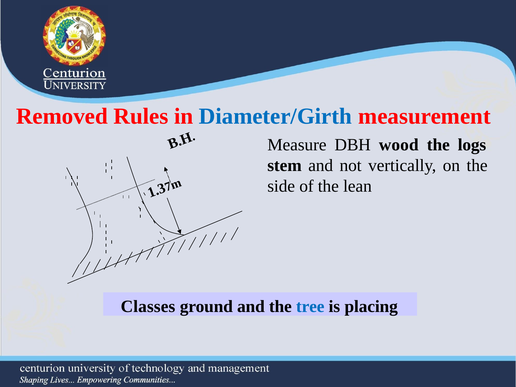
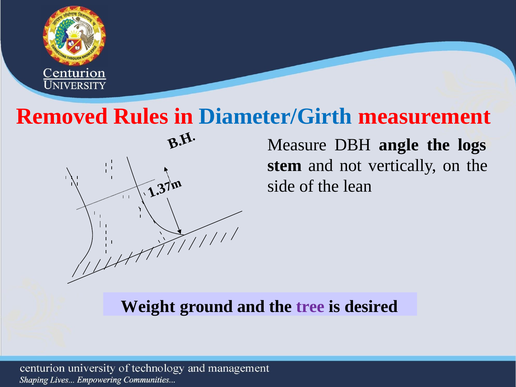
wood: wood -> angle (399, 145)
Classes: Classes -> Weight (148, 307)
tree colour: blue -> purple (310, 307)
placing: placing -> desired (371, 307)
